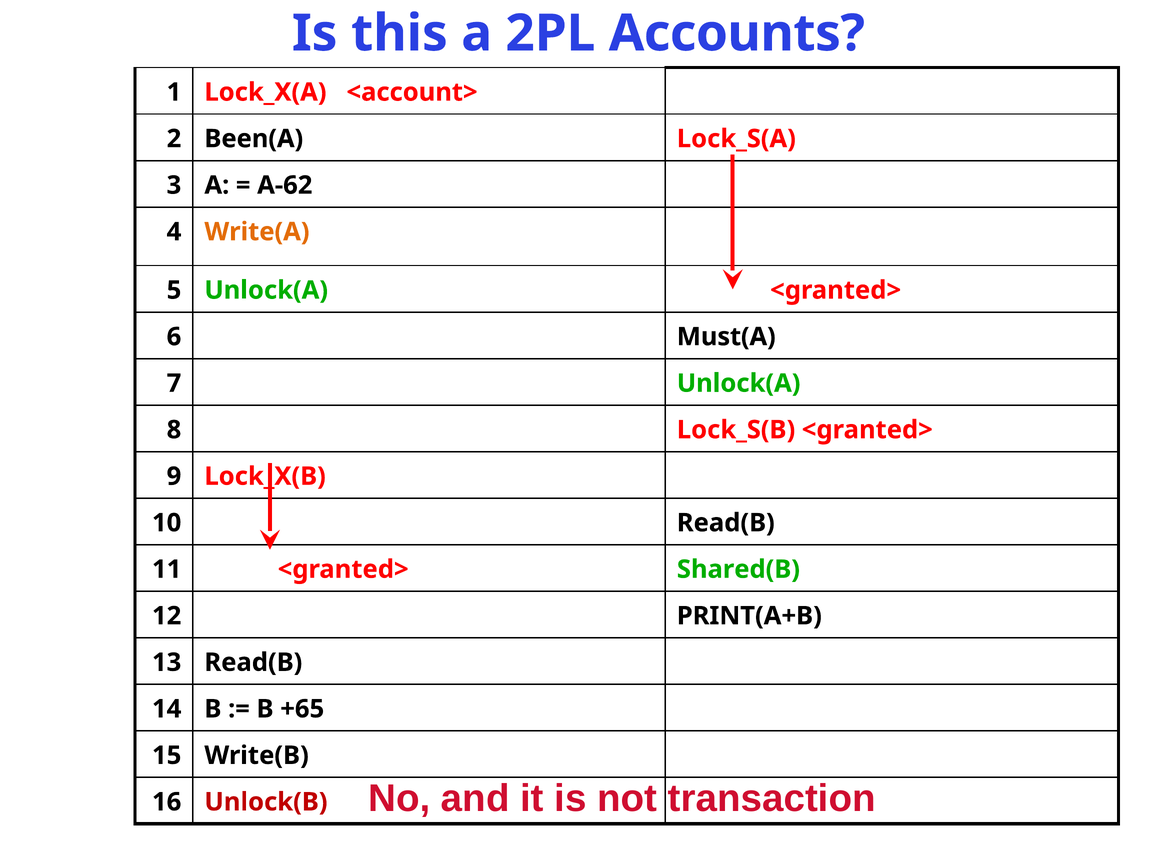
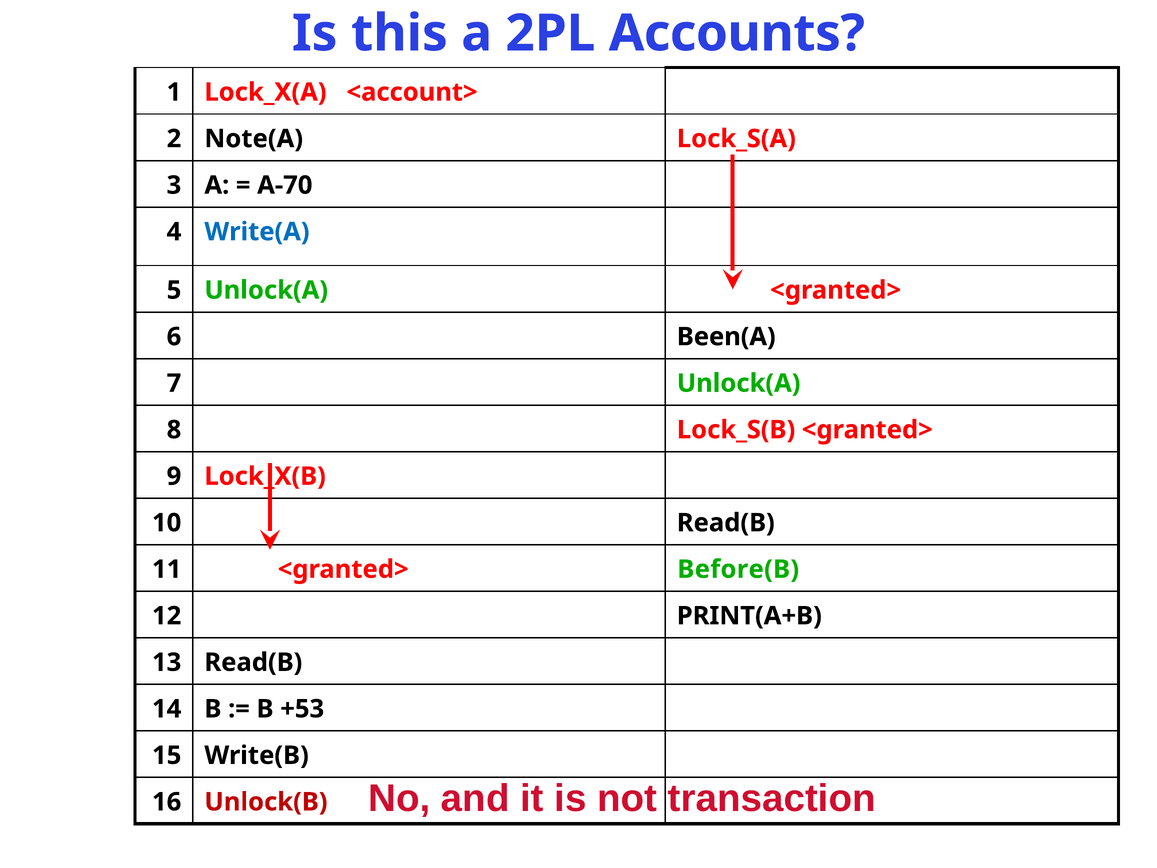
Been(A: Been(A -> Note(A (254, 139)
A-62: A-62 -> A-70 (285, 185)
Write(A colour: orange -> blue (257, 232)
Must(A: Must(A -> Been(A (726, 337)
Shared(B: Shared(B -> Before(B (738, 569)
+65: +65 -> +53 (302, 709)
